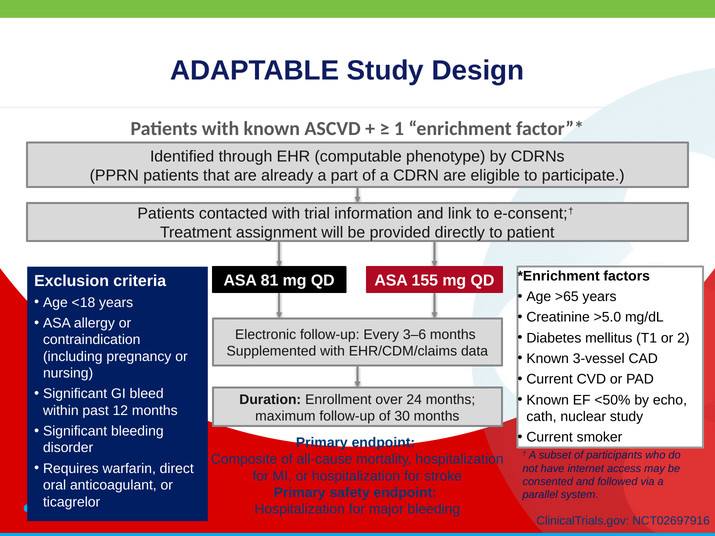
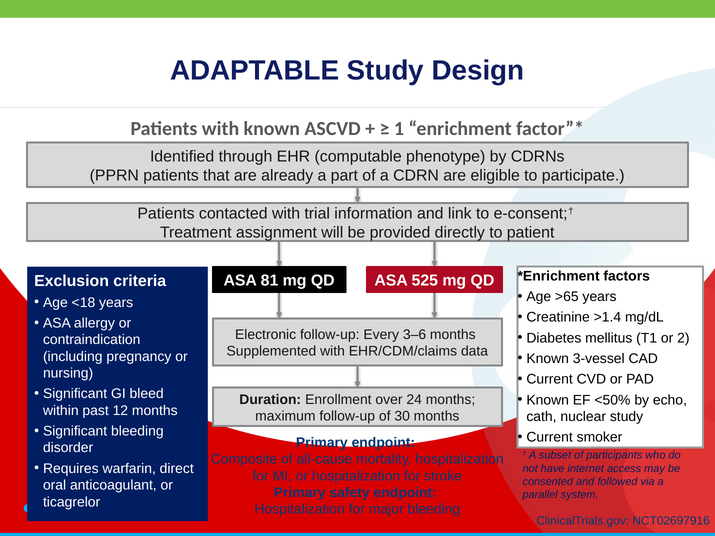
155: 155 -> 525 (425, 281)
>5.0: >5.0 -> >1.4 (607, 317)
